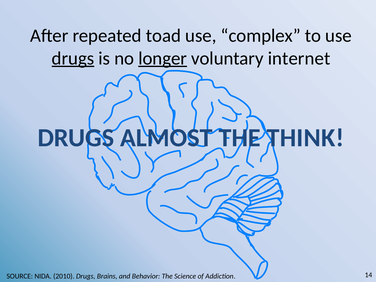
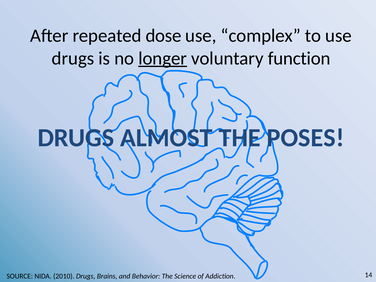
toad: toad -> dose (164, 36)
drugs underline: present -> none (73, 58)
internet: internet -> function (299, 58)
THINK: THINK -> POSES (305, 138)
